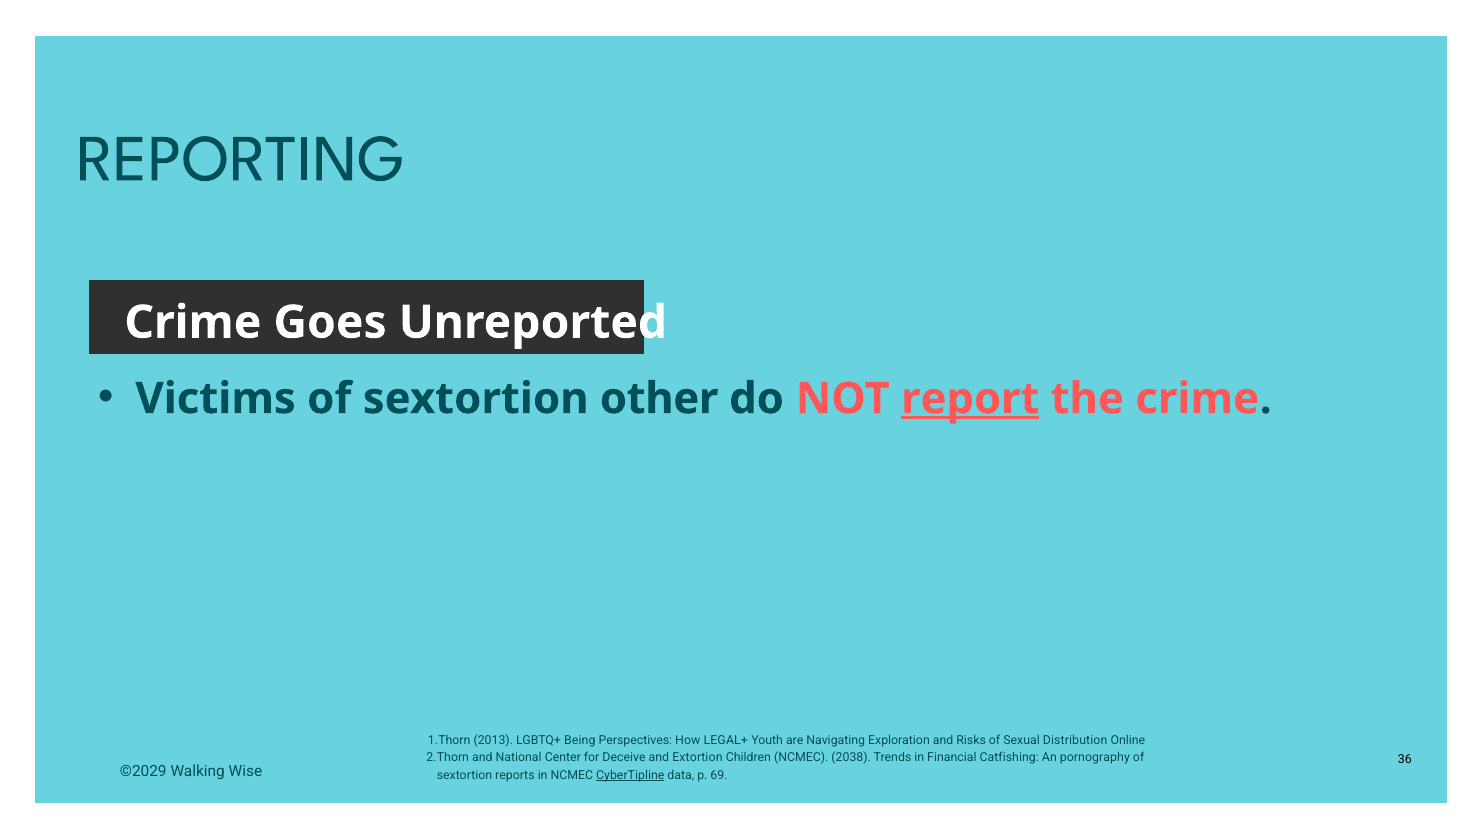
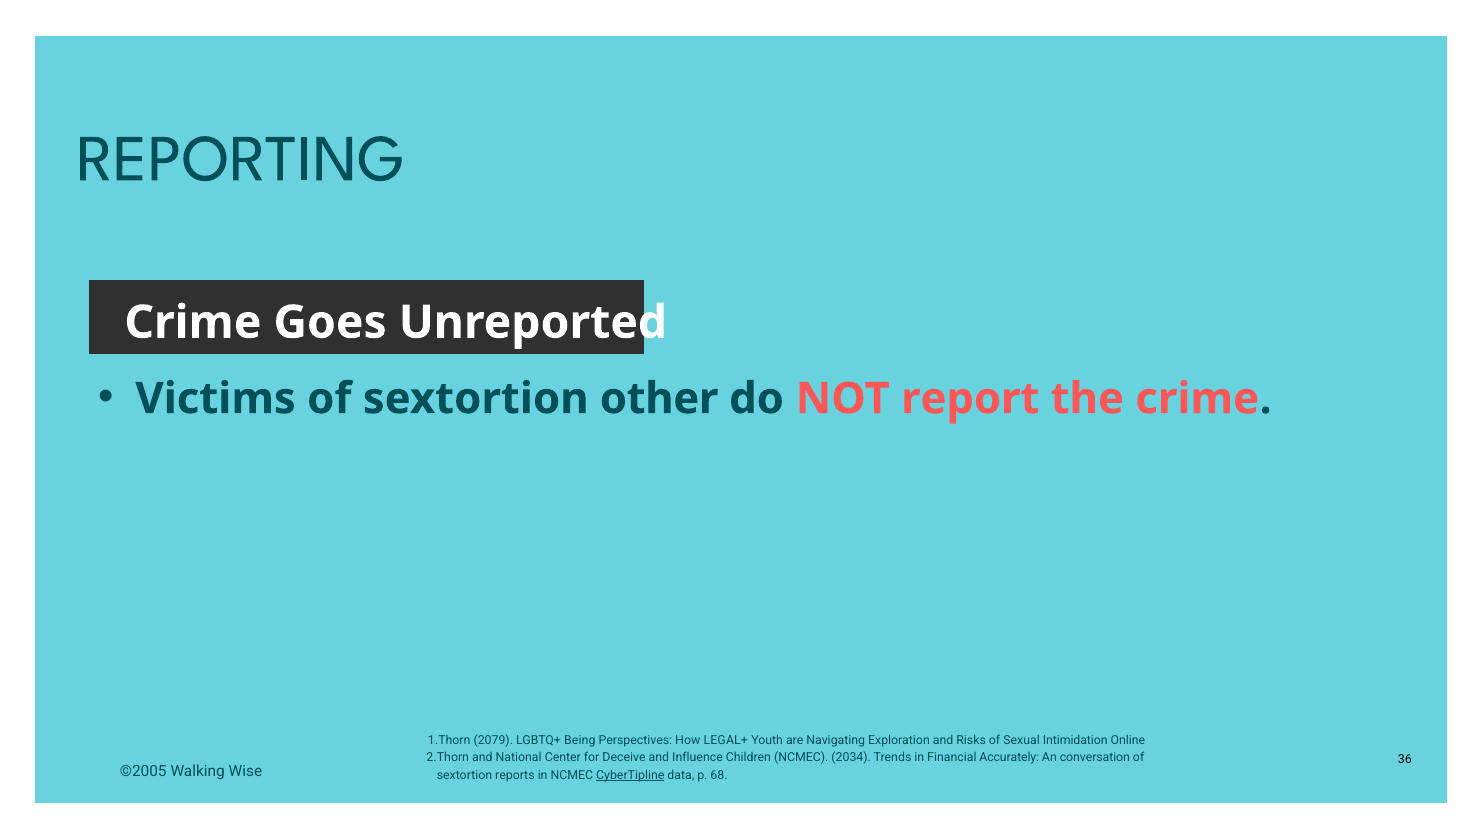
report underline: present -> none (970, 399)
2013: 2013 -> 2079 (493, 740)
Distribution: Distribution -> Intimidation (1075, 740)
Extortion: Extortion -> Influence (698, 757)
2038: 2038 -> 2034 (851, 757)
Catfishing: Catfishing -> Accurately (1009, 757)
pornography: pornography -> conversation (1095, 757)
©2029: ©2029 -> ©2005 (143, 771)
69: 69 -> 68 (719, 775)
